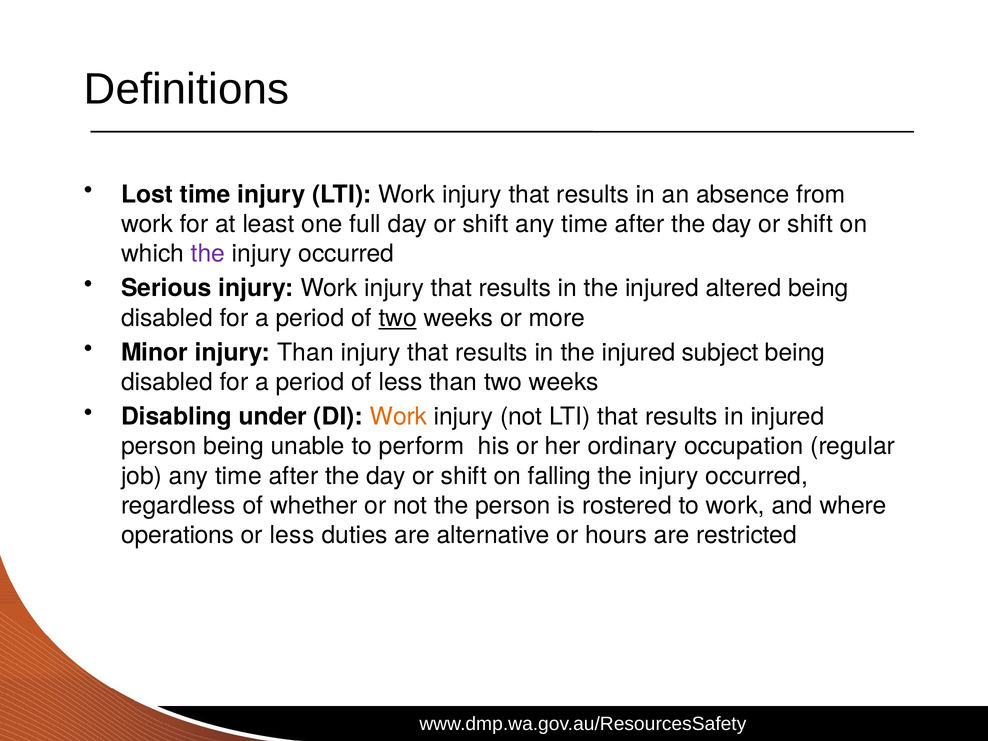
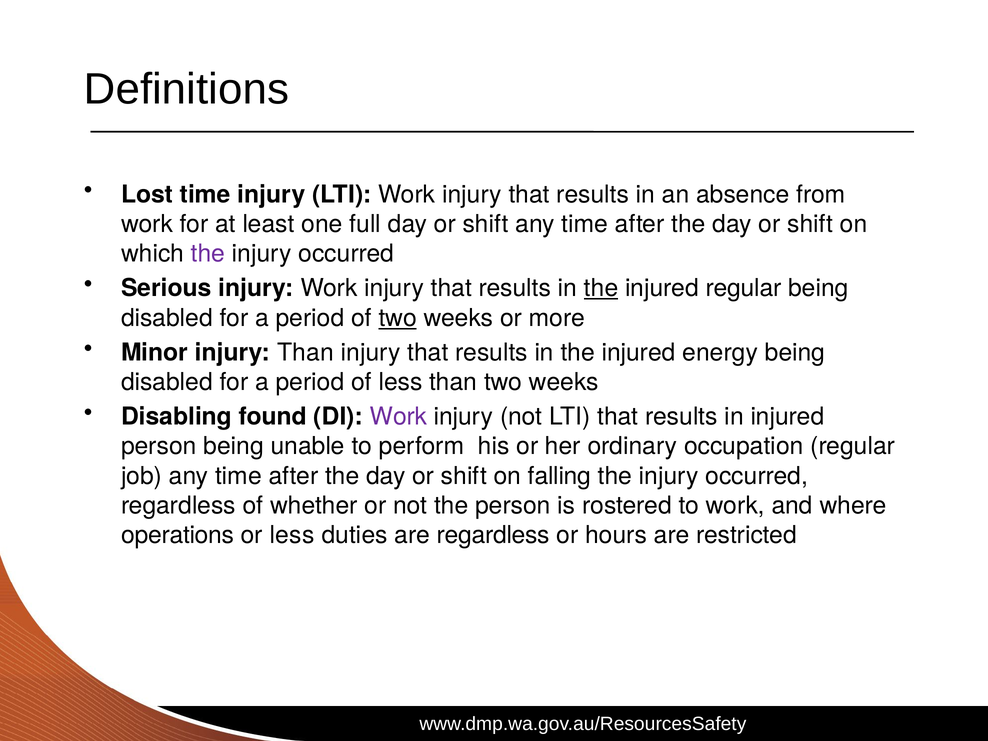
the underline: none -> present (601, 288)
injured altered: altered -> regular (744, 288)
subject: subject -> energy (720, 352)
under: under -> found (273, 417)
Work colour: orange -> purple (398, 417)
are alternative: alternative -> regardless (493, 535)
